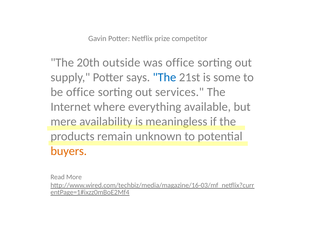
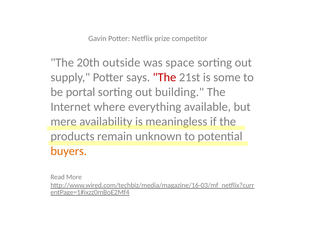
was office: office -> space (180, 62)
The colour: blue -> red (164, 77)
be office: office -> portal (81, 92)
services: services -> building (180, 92)
